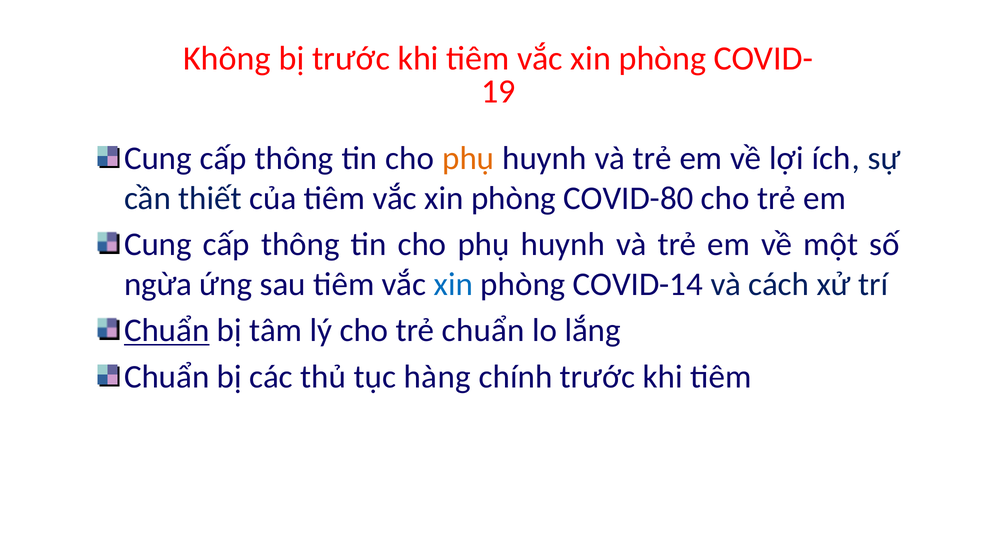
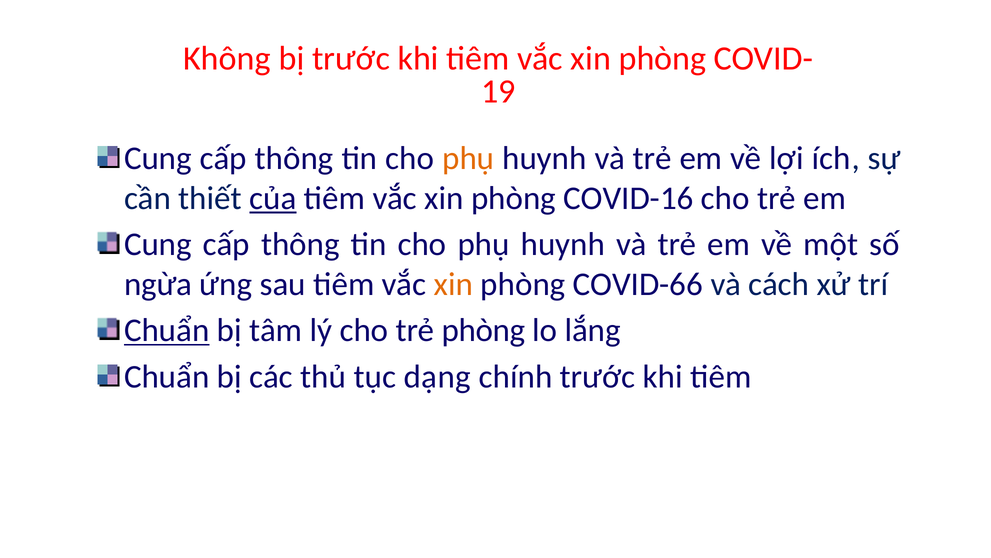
của underline: none -> present (273, 198)
COVID-80: COVID-80 -> COVID-16 (628, 198)
xin colour: blue -> orange (453, 284)
COVID-14: COVID-14 -> COVID-66 (638, 284)
trẻ chuẩn: chuẩn -> phòng (483, 330)
hàng: hàng -> dạng (437, 376)
